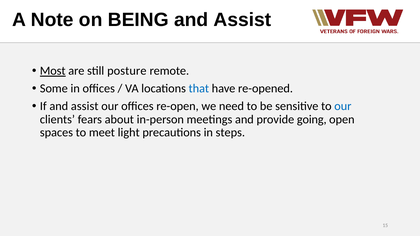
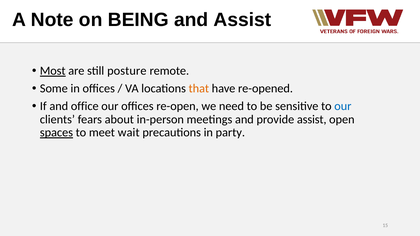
that colour: blue -> orange (199, 89)
If and assist: assist -> office (85, 106)
provide going: going -> assist (312, 119)
spaces underline: none -> present (56, 133)
light: light -> wait (129, 133)
steps: steps -> party (230, 133)
